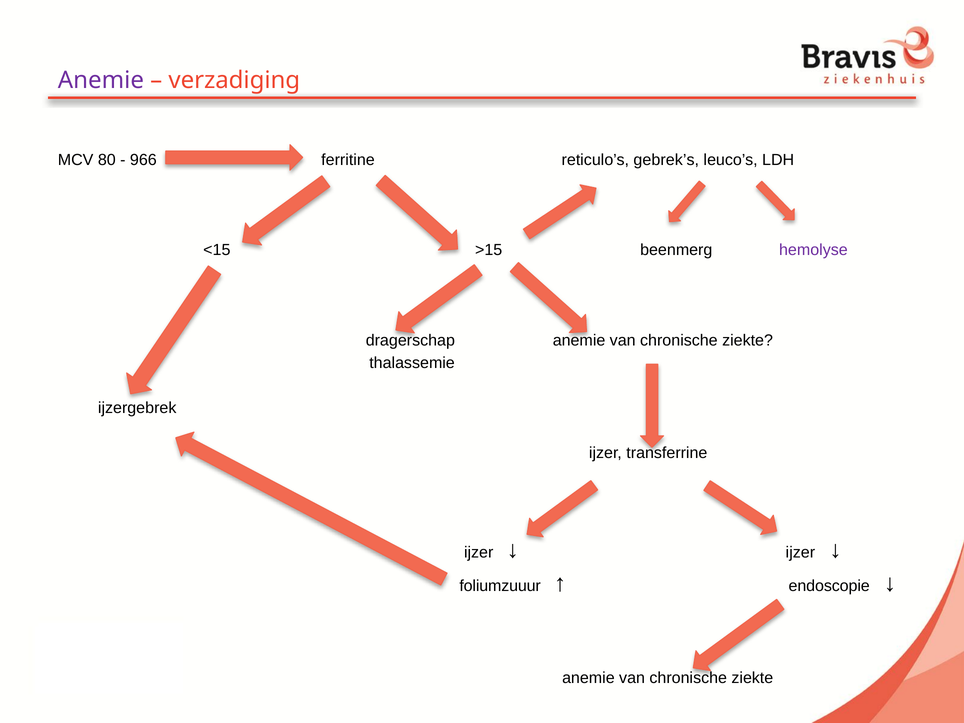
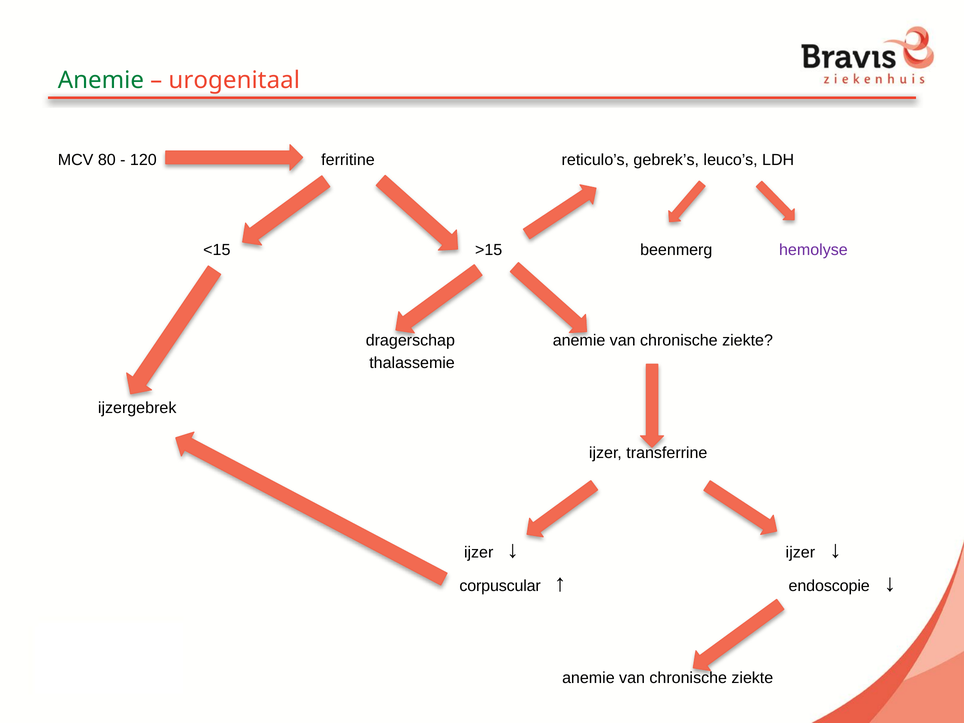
Anemie colour: purple -> green (101, 80)
verzadiging: verzadiging -> urogenitaal (234, 80)
966: 966 -> 120 (143, 160)
foliumzuuur: foliumzuuur -> corpuscular (500, 586)
